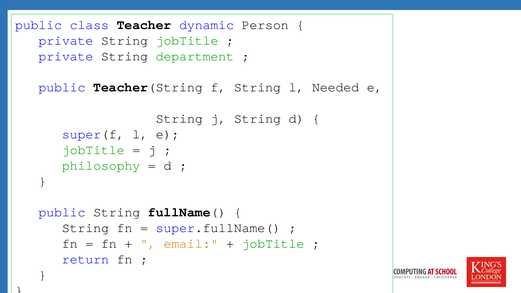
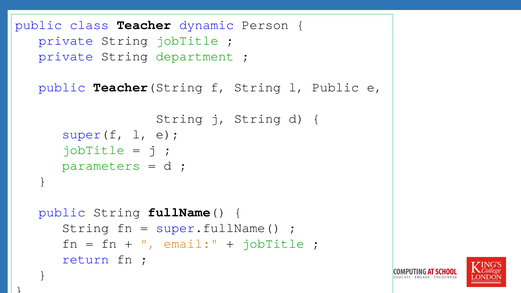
l Needed: Needed -> Public (336, 87)
philosophy: philosophy -> parameters (101, 166)
